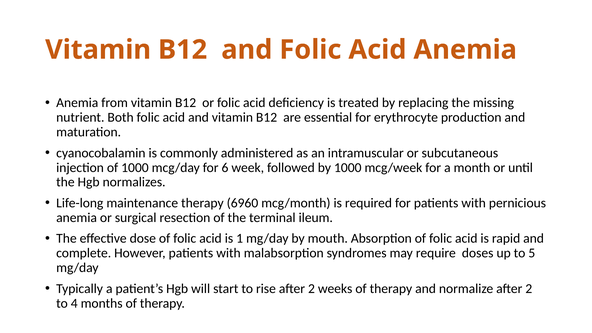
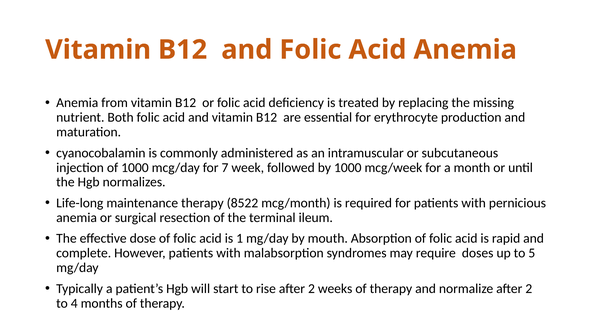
6: 6 -> 7 (225, 168)
6960: 6960 -> 8522 (242, 203)
